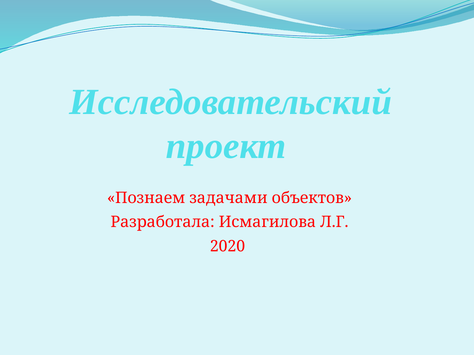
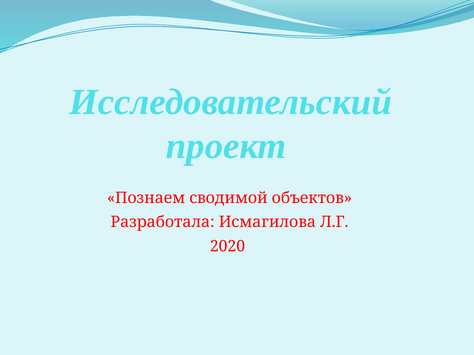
задачами: задачами -> сводимой (229, 198)
